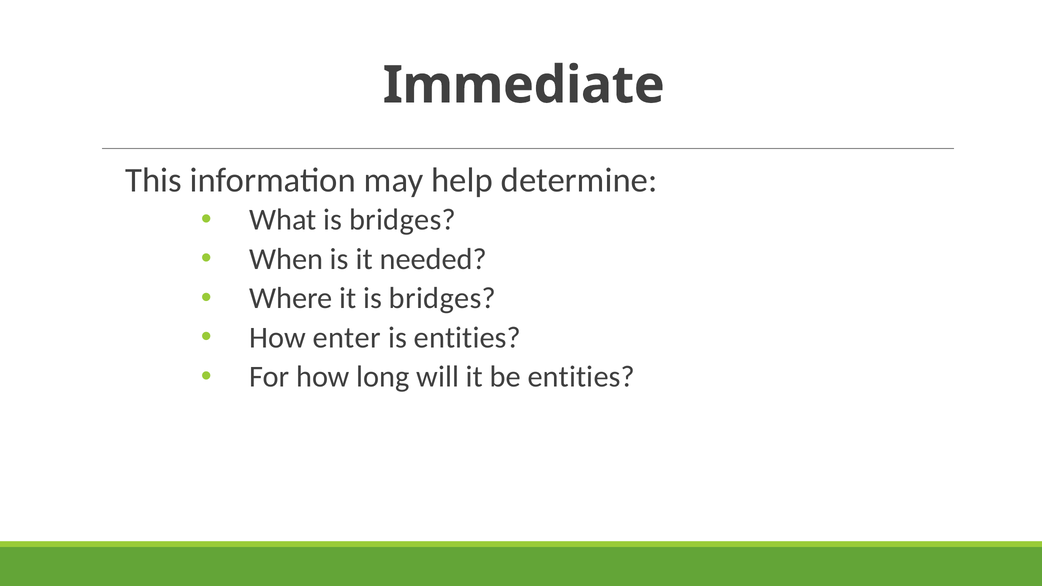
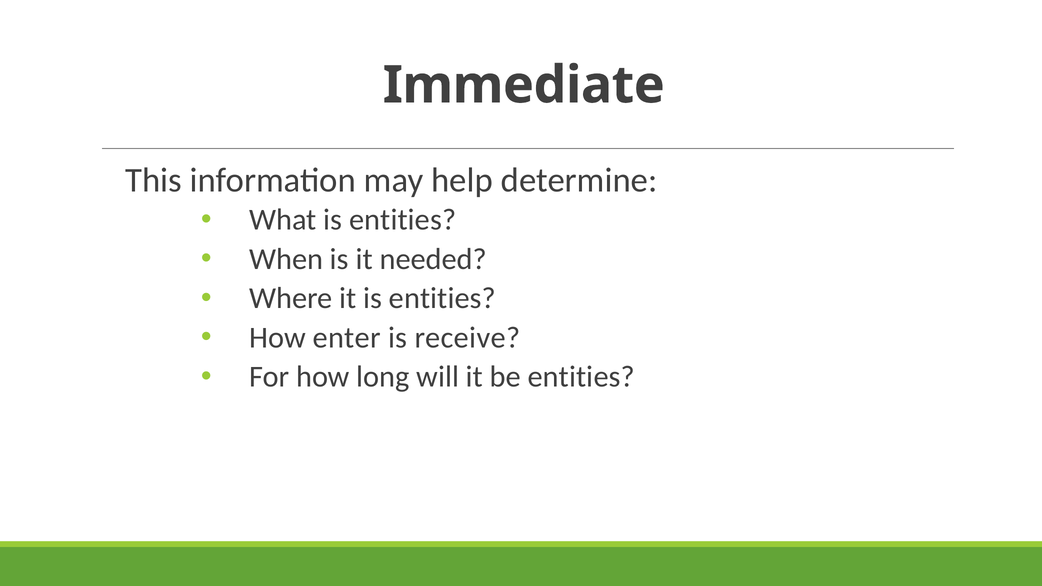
What is bridges: bridges -> entities (403, 220)
it is bridges: bridges -> entities (442, 298)
is entities: entities -> receive (467, 338)
